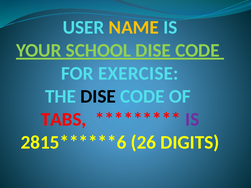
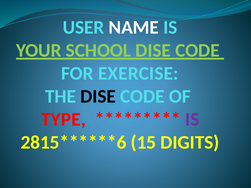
NAME colour: yellow -> white (134, 27)
TABS: TABS -> TYPE (63, 120)
26: 26 -> 15 (143, 143)
